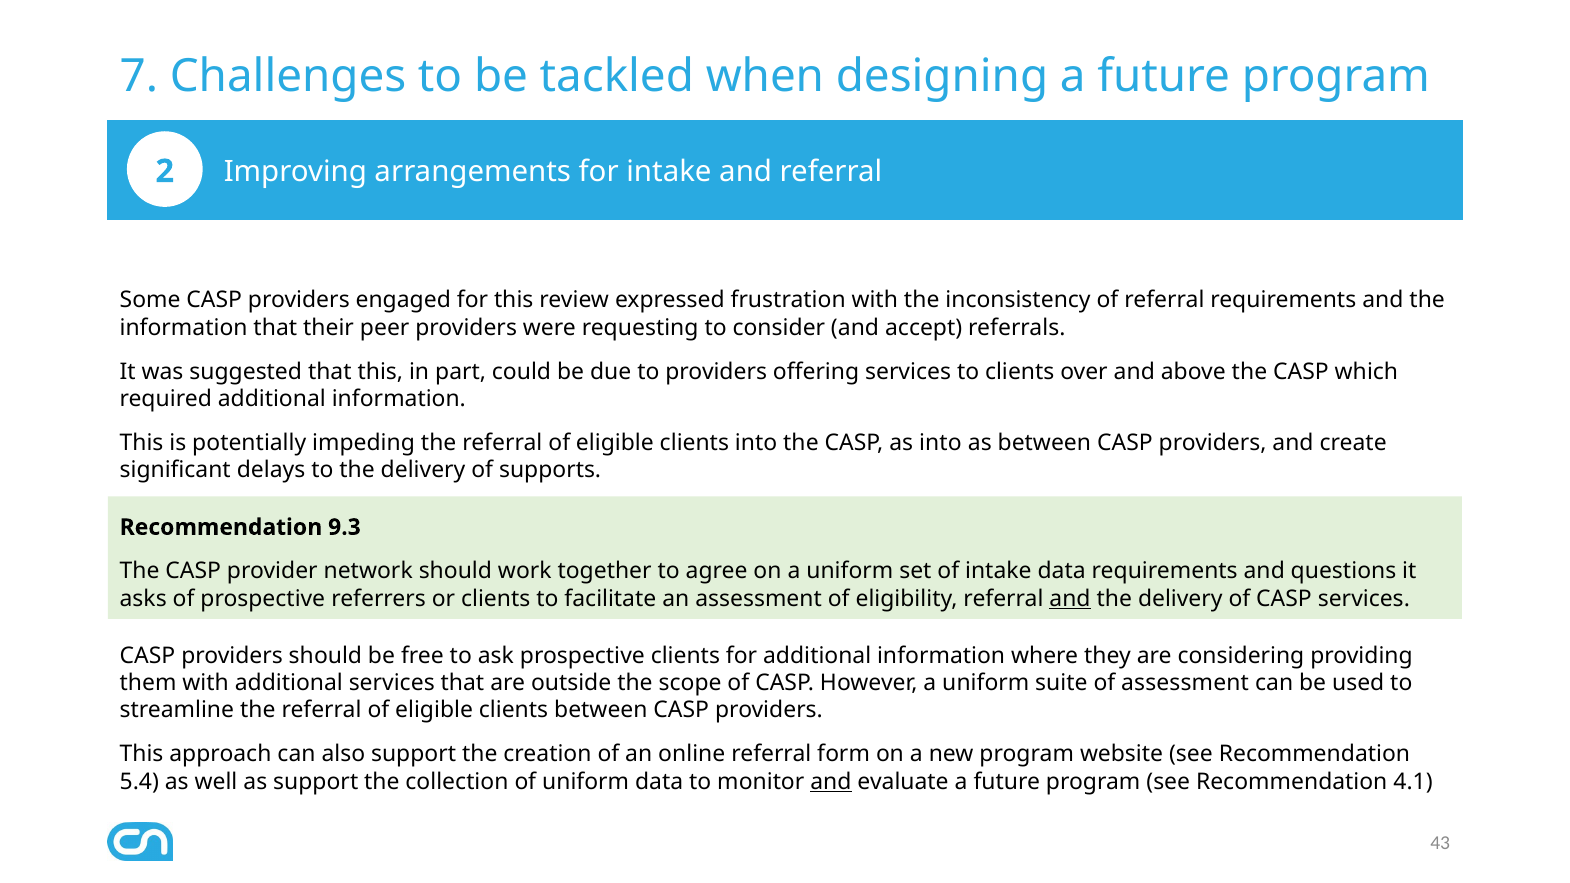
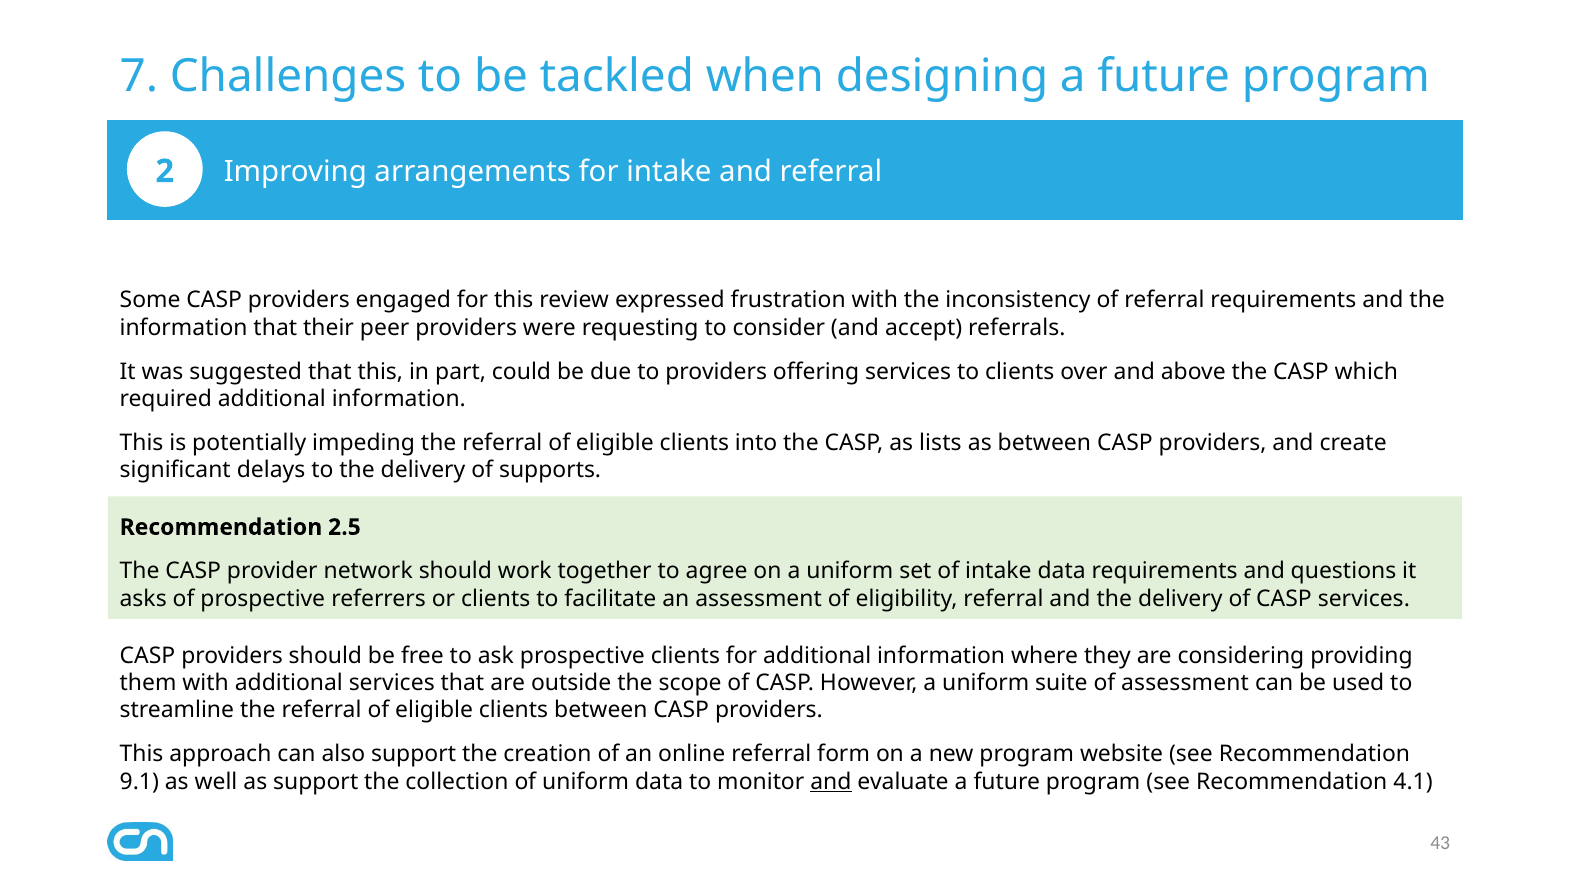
as into: into -> lists (940, 443)
9.3: 9.3 -> 2.5 (344, 527)
and underline: present -> none (1070, 599)
5.4: 5.4 -> 9.1 (139, 782)
